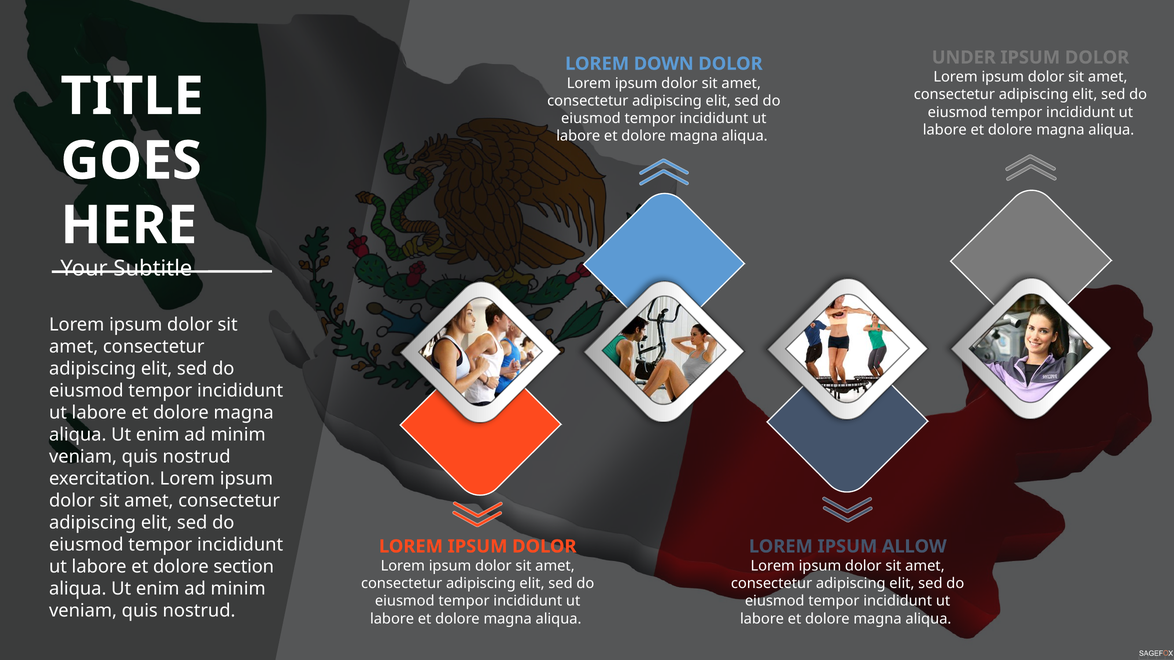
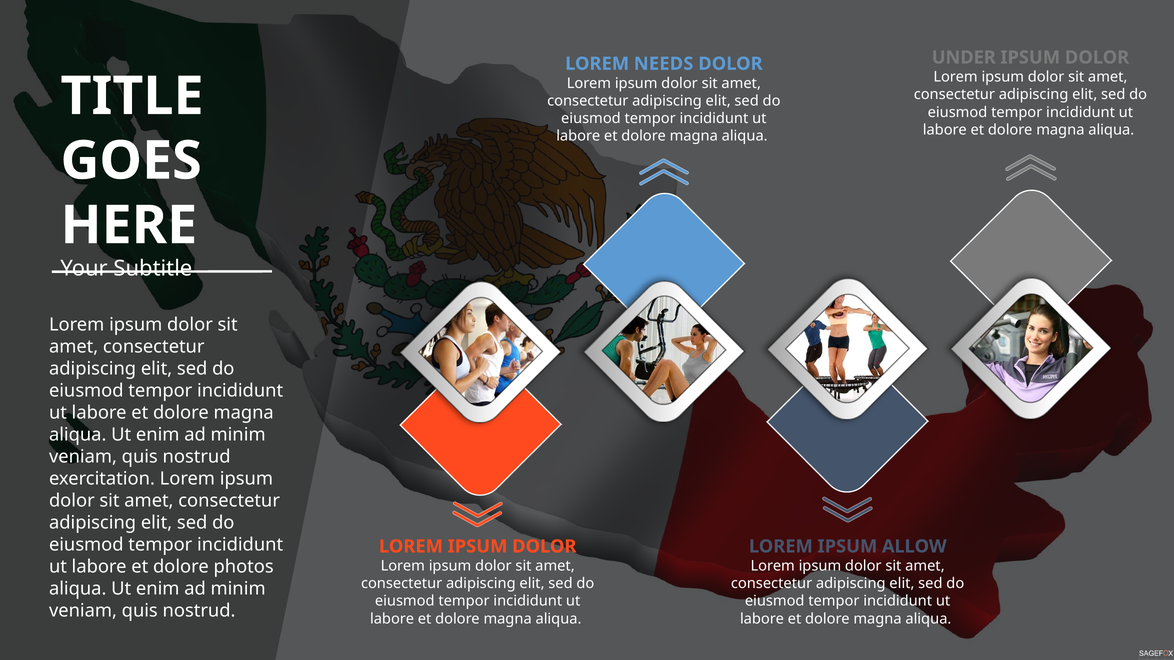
DOWN: DOWN -> NEEDS (664, 64)
section: section -> photos (244, 567)
